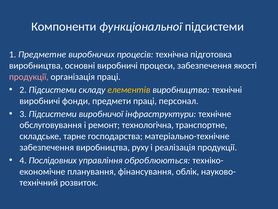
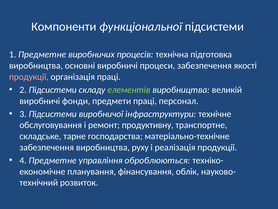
елементів colour: yellow -> light green (129, 90)
технічні: технічні -> великій (227, 90)
технологічна: технологічна -> продуктивну (148, 125)
4 Послідовних: Послідовних -> Предметне (53, 160)
